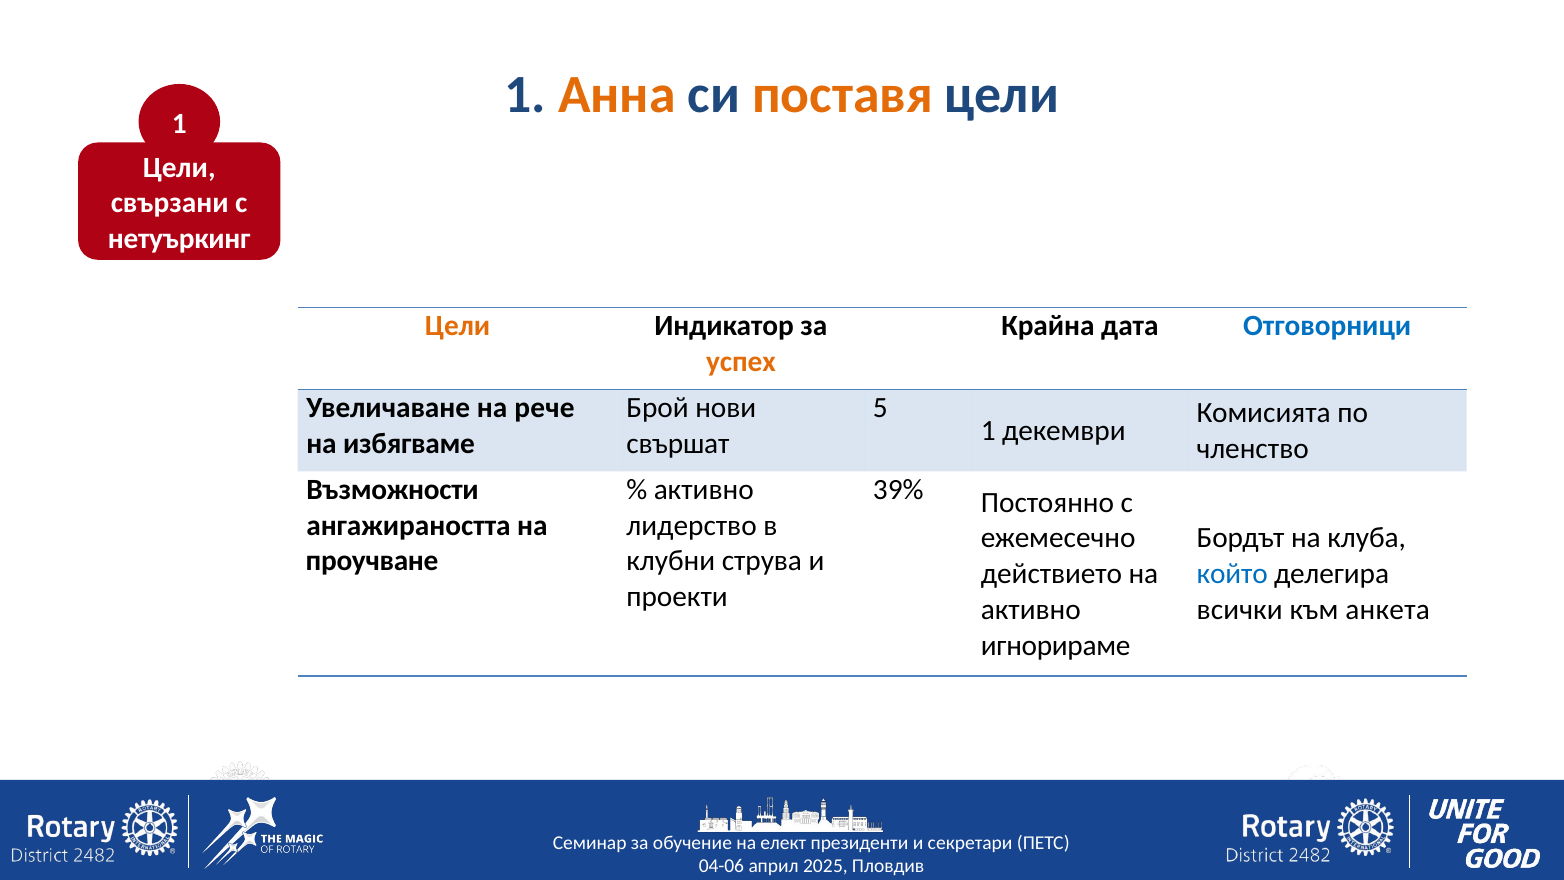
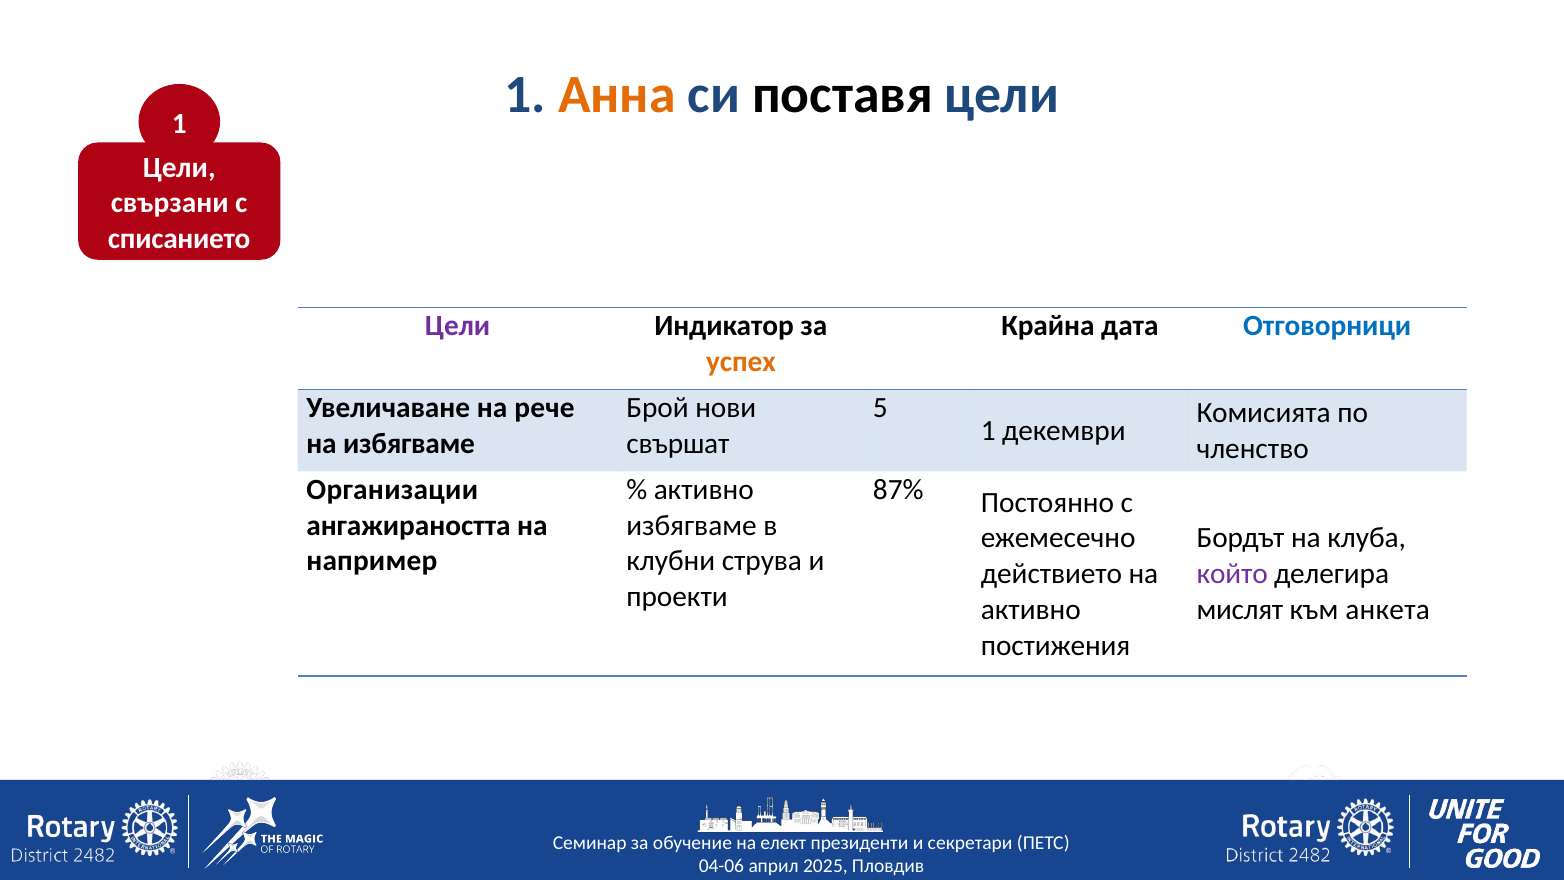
поставя colour: orange -> black (843, 95)
нетуъркинг: нетуъркинг -> списанието (179, 238)
Цели colour: orange -> purple (458, 326)
Възможности: Възможности -> Организации (392, 489)
39%: 39% -> 87% (898, 489)
лидерство: лидерство -> избягваме (692, 525)
проучване: проучване -> например (372, 561)
който colour: blue -> purple (1232, 574)
всички: всички -> мислят (1240, 610)
игнорираме: игнорираме -> постижения (1056, 645)
